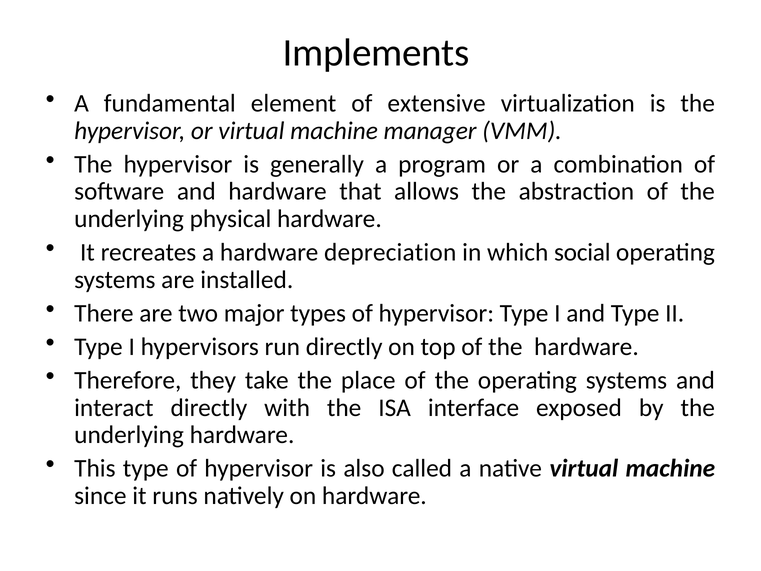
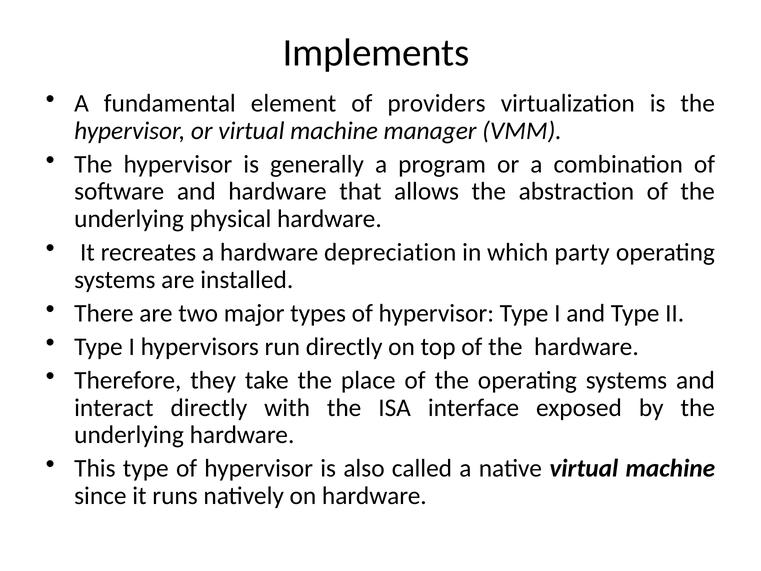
extensive: extensive -> providers (437, 103)
social: social -> party (582, 252)
